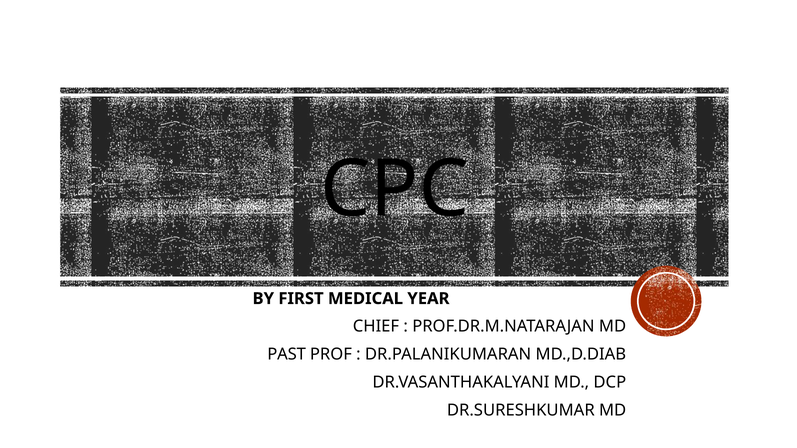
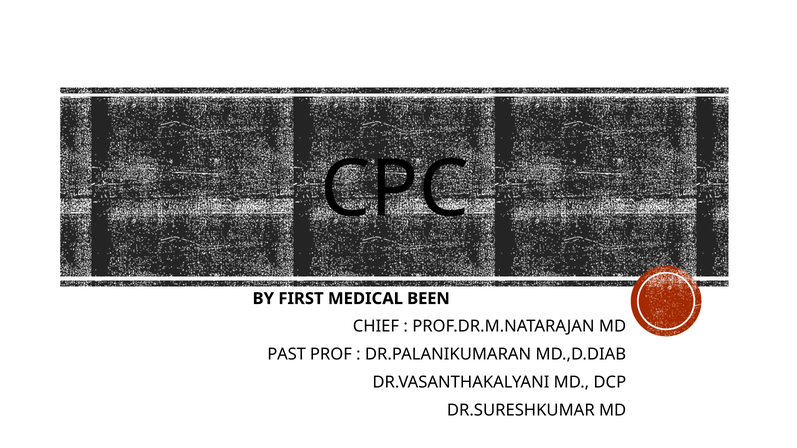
YEAR: YEAR -> BEEN (429, 299)
